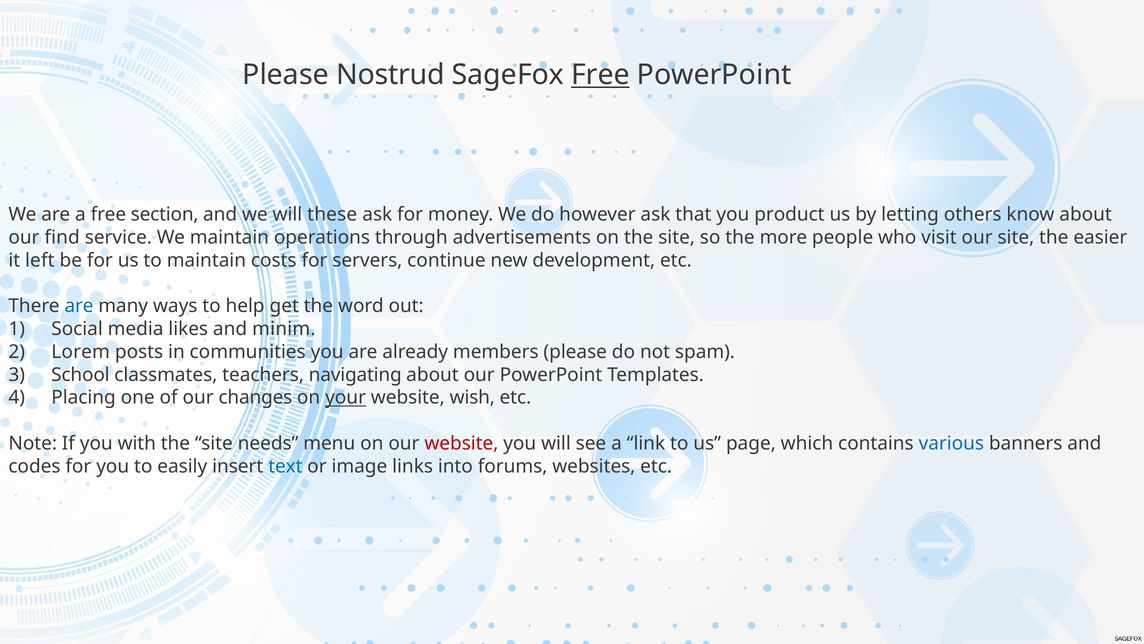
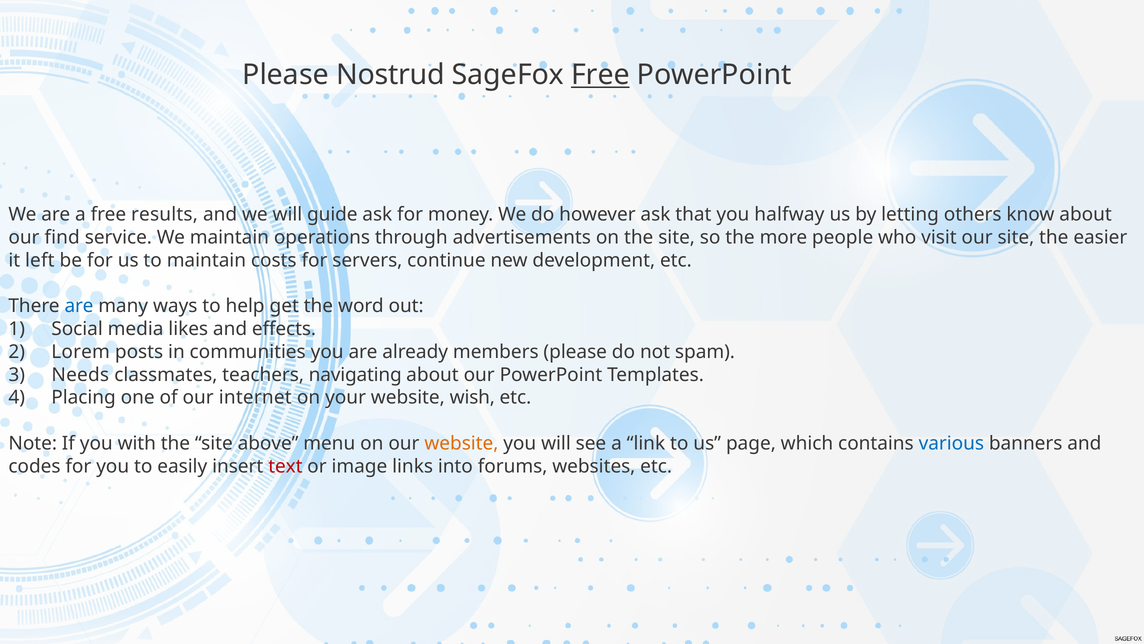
section: section -> results (164, 214)
these: these -> guide (332, 214)
product: product -> halfway (789, 214)
minim: minim -> effects (284, 329)
School: School -> Needs (80, 375)
changes: changes -> internet (255, 397)
your underline: present -> none (346, 397)
needs: needs -> above (268, 443)
website colour: red -> orange (461, 443)
text colour: blue -> red (285, 466)
